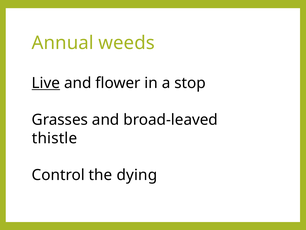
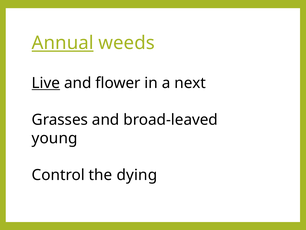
Annual underline: none -> present (63, 43)
stop: stop -> next (190, 83)
thistle: thistle -> young (55, 138)
